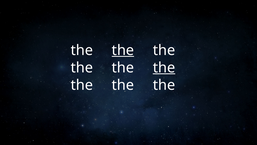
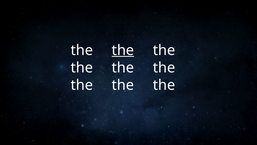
the underline: present -> none (164, 67)
